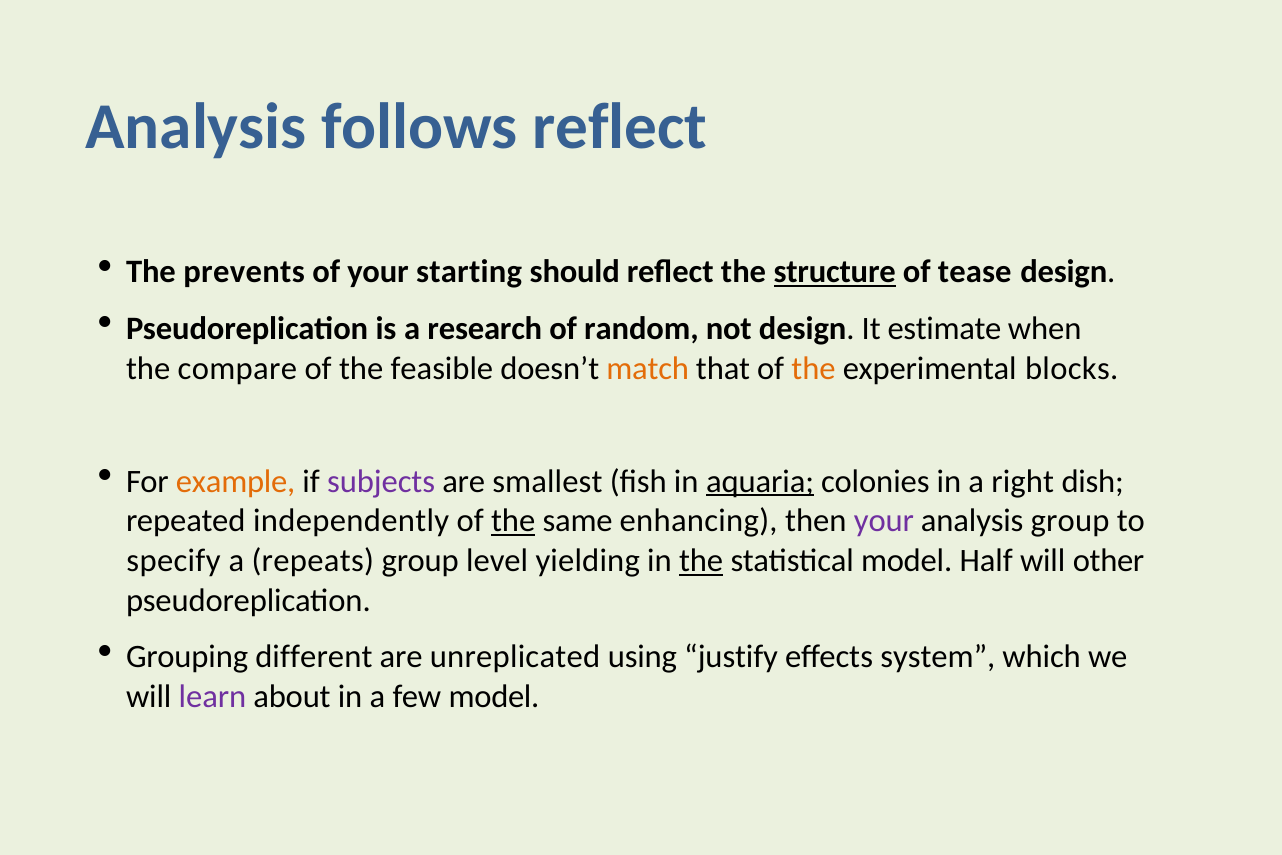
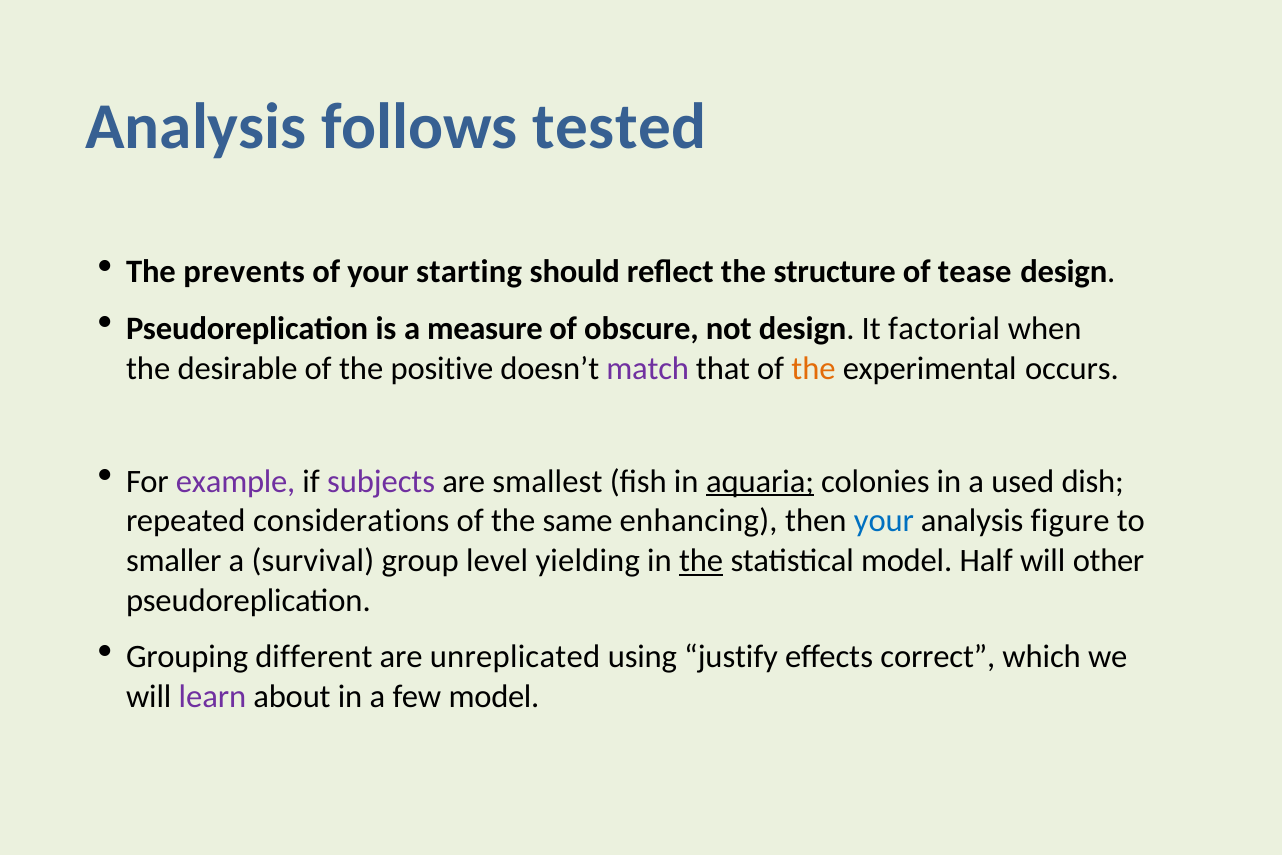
follows reflect: reflect -> tested (620, 127)
structure underline: present -> none (835, 272)
research: research -> measure (485, 328)
random: random -> obscure (641, 328)
estimate: estimate -> factorial (944, 328)
compare: compare -> desirable (238, 368)
feasible: feasible -> positive (442, 368)
match colour: orange -> purple (648, 368)
blocks: blocks -> occurs (1072, 368)
example colour: orange -> purple (236, 481)
right: right -> used (1023, 481)
independently: independently -> considerations (351, 521)
the underline: present -> none (513, 521)
your colour: purple -> blue (884, 521)
analysis group: group -> figure (1070, 521)
specify: specify -> smaller (174, 561)
repeats: repeats -> survival (313, 561)
system: system -> correct (938, 657)
